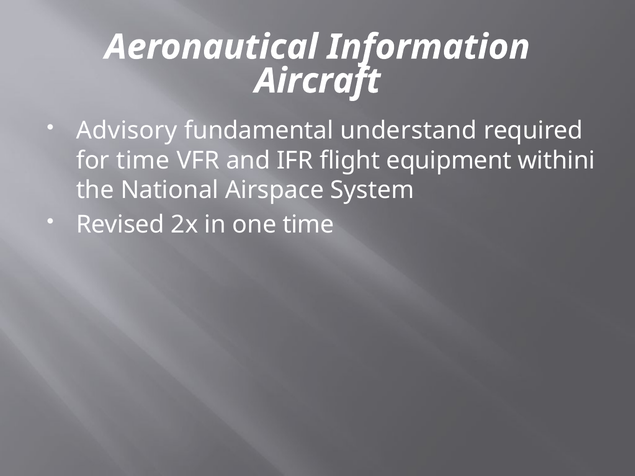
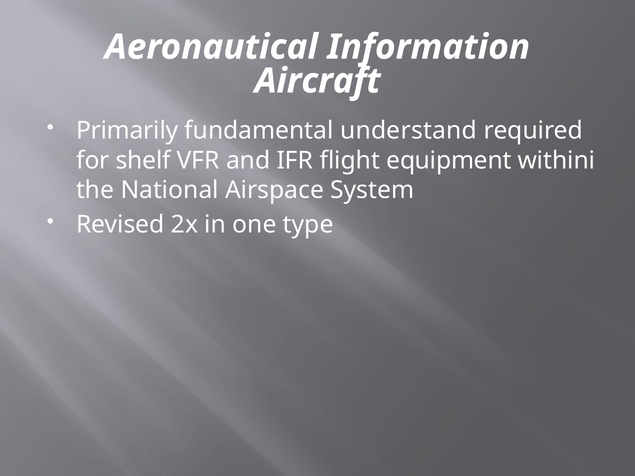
Advisory: Advisory -> Primarily (127, 131)
for time: time -> shelf (143, 160)
one time: time -> type (308, 225)
